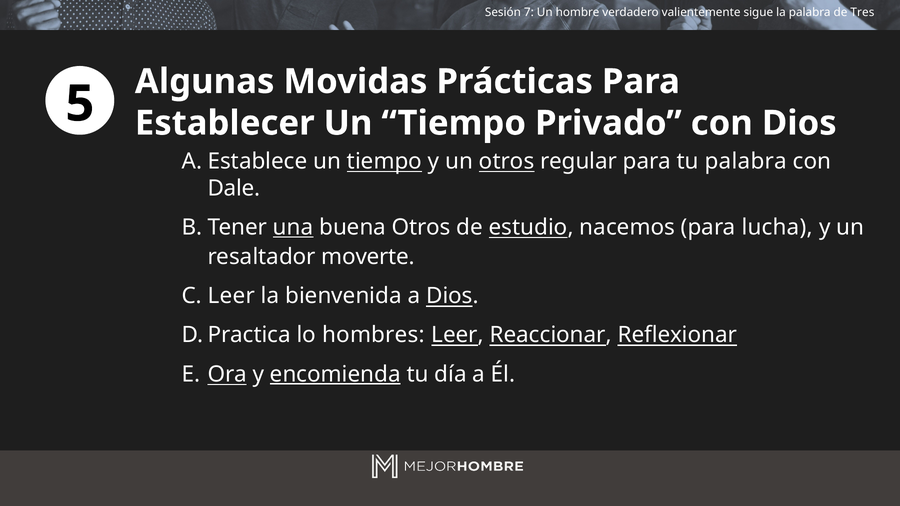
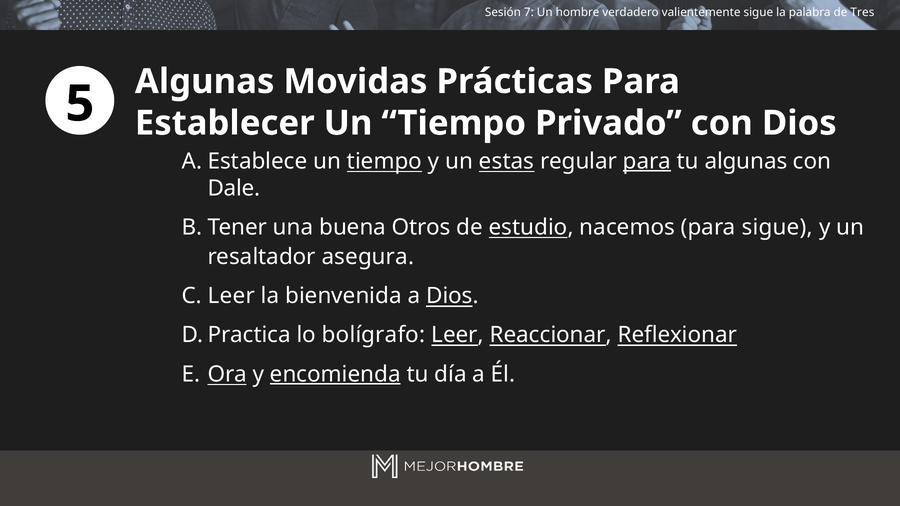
un otros: otros -> estas (507, 161)
para underline: none -> present (647, 161)
tu palabra: palabra -> algunas (746, 161)
una underline: present -> none (293, 227)
para lucha: lucha -> sigue (777, 227)
moverte: moverte -> asegura (368, 257)
hombres: hombres -> bolígrafo (374, 335)
